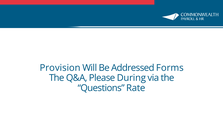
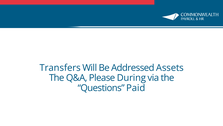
Provision: Provision -> Transfers (60, 67)
Forms: Forms -> Assets (170, 67)
Rate: Rate -> Paid (136, 88)
